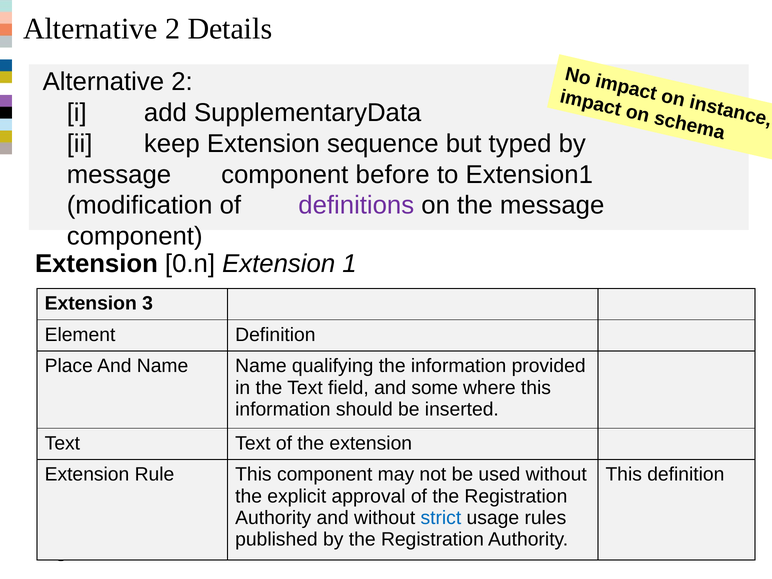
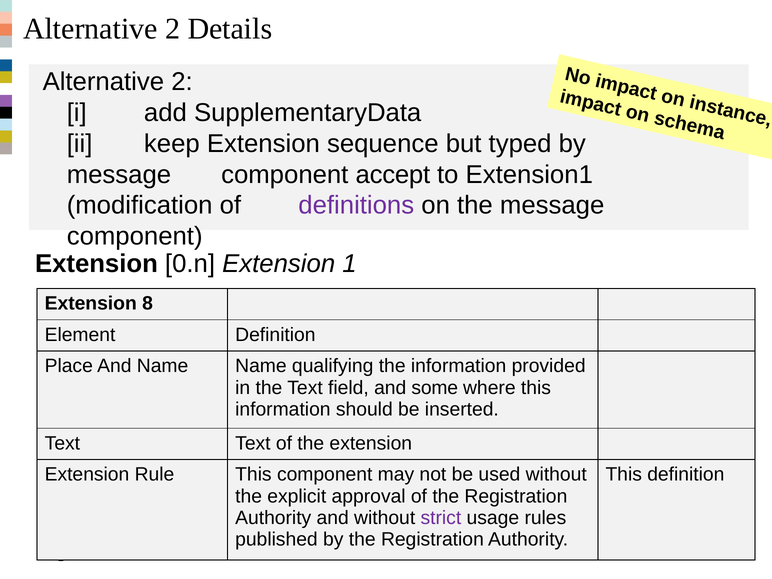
before: before -> accept (393, 175)
3: 3 -> 8 (148, 303)
strict colour: blue -> purple (441, 518)
